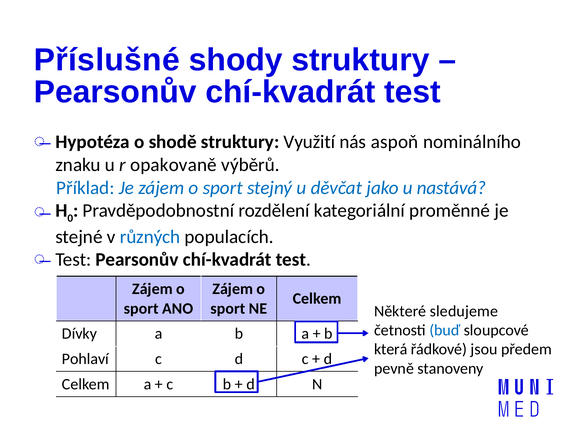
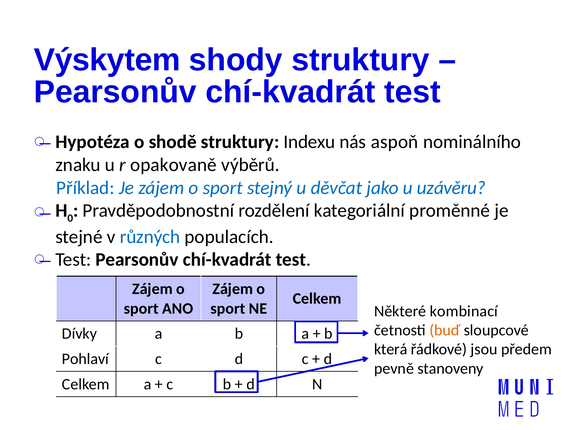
Příslušné: Příslušné -> Výskytem (107, 60)
Využití: Využití -> Indexu (309, 142)
nastává: nastává -> uzávěru (451, 188)
sledujeme: sledujeme -> kombinací (464, 311)
buď colour: blue -> orange (445, 331)
